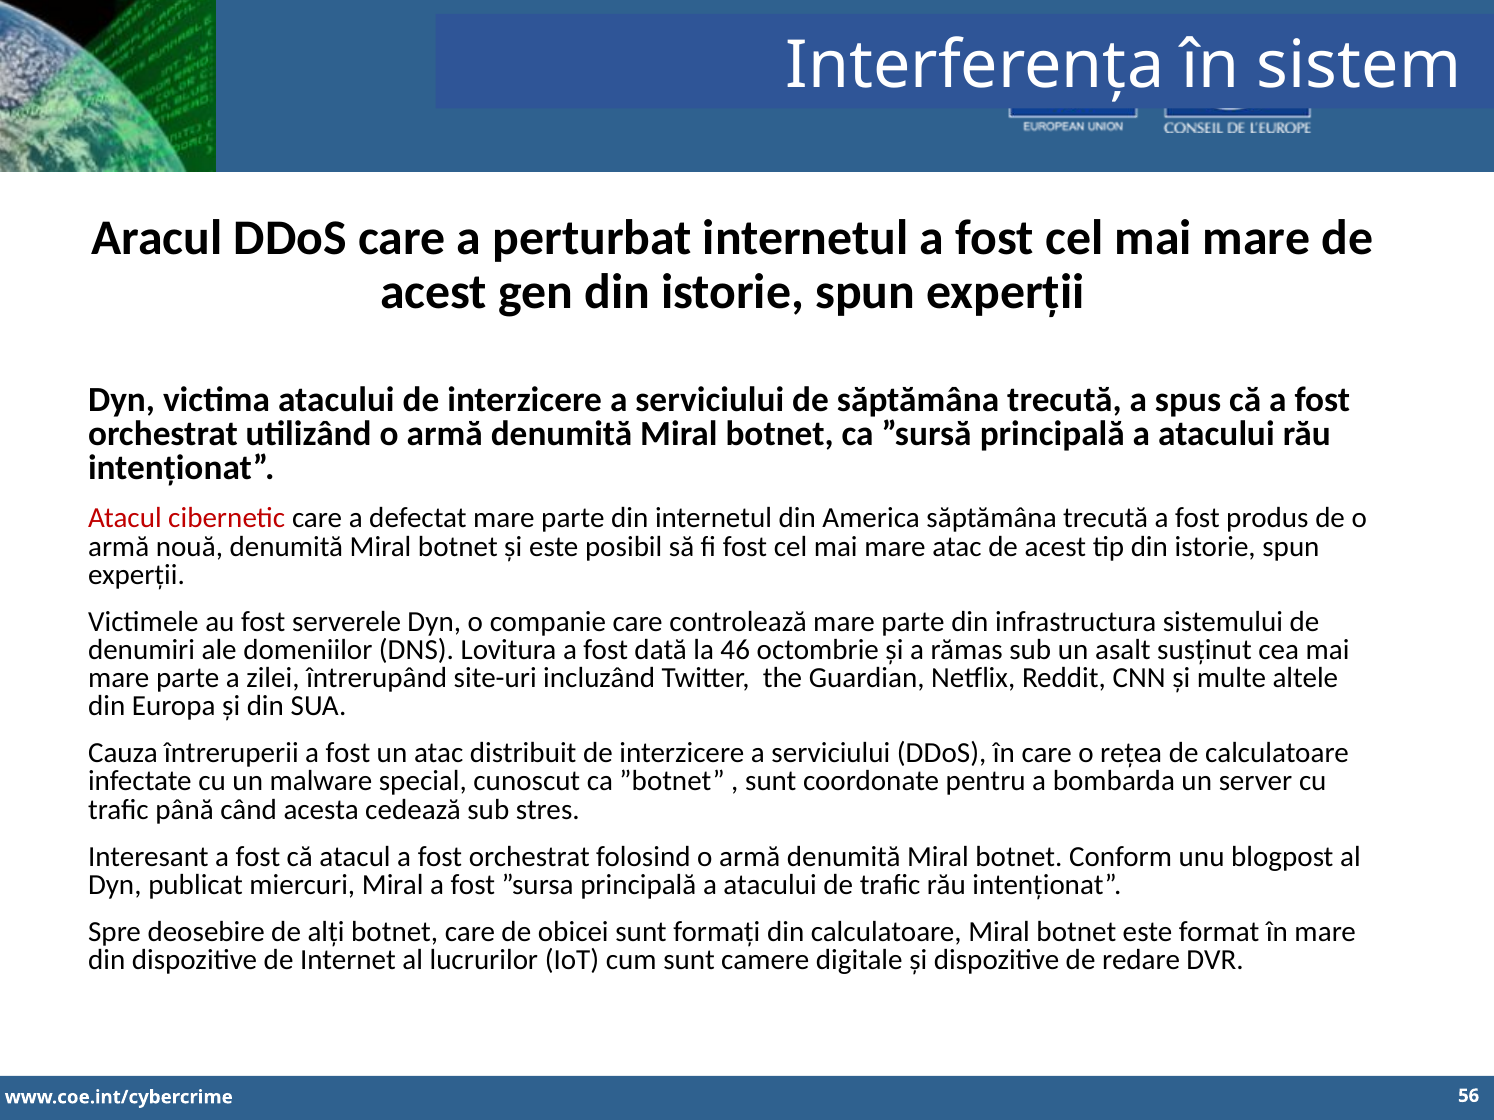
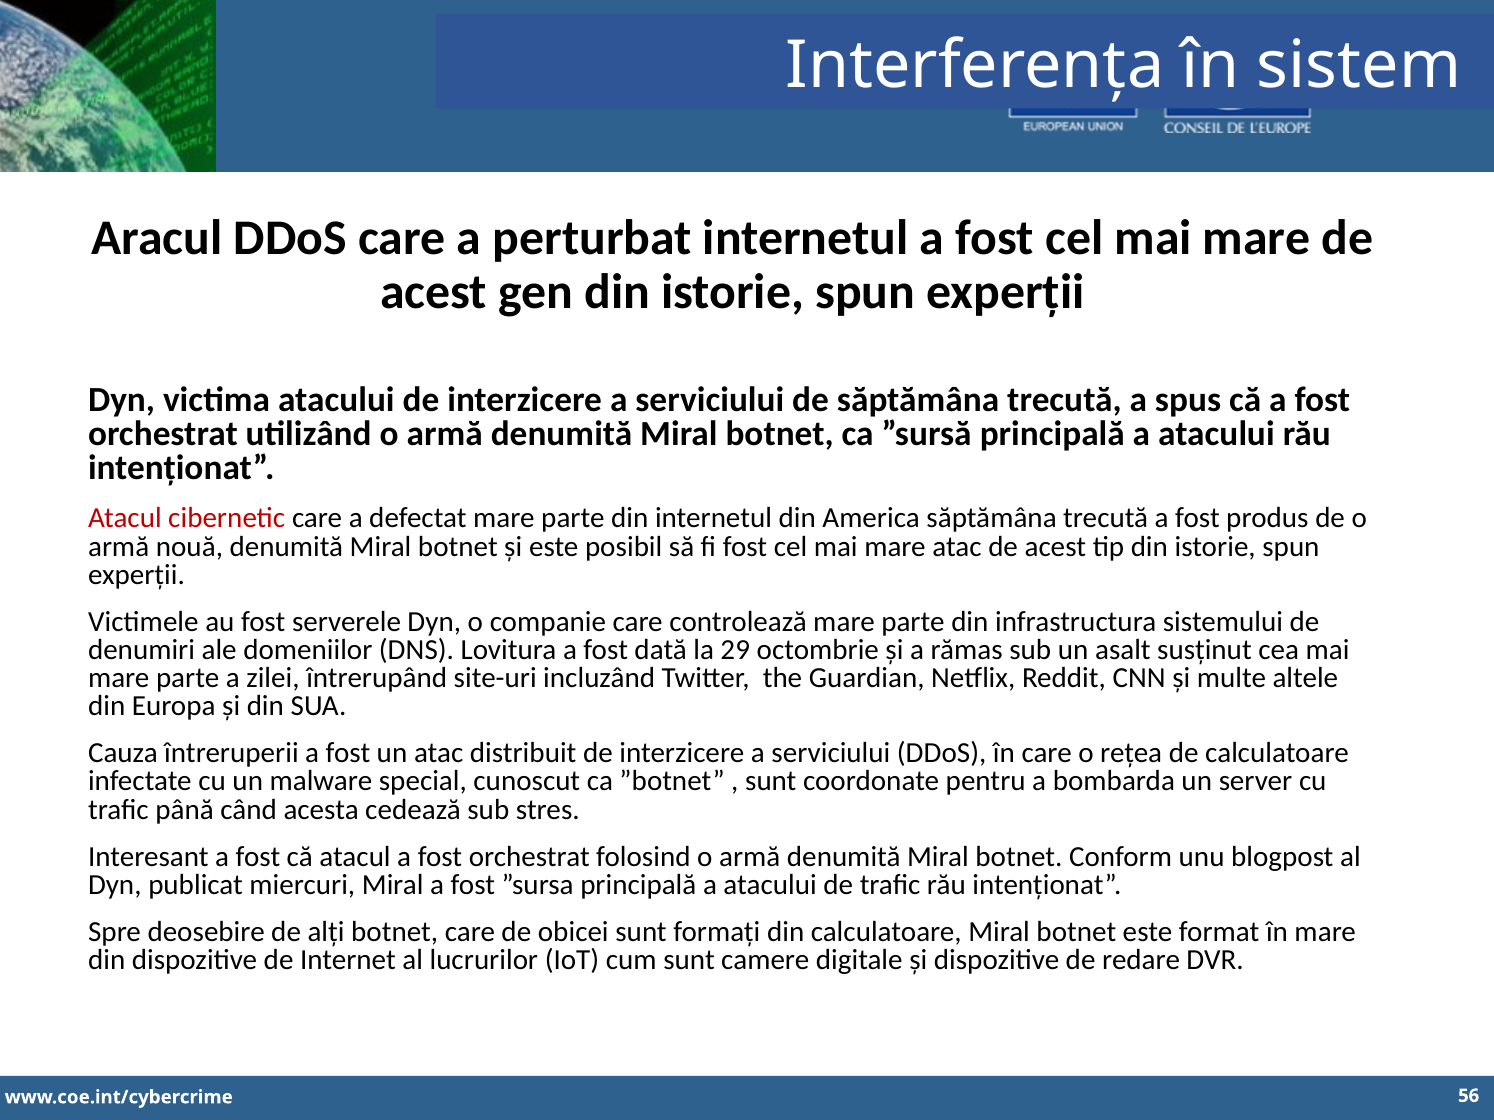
46: 46 -> 29 (735, 650)
